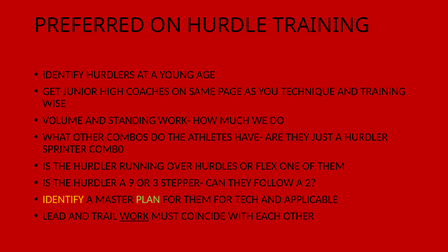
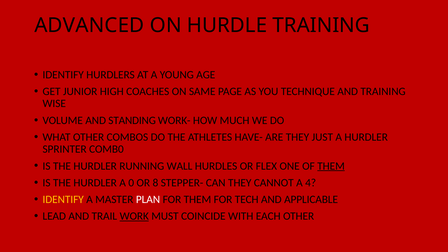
PREFERRED: PREFERRED -> ADVANCED (89, 25)
OVER: OVER -> WALL (180, 166)
THEM underline: none -> present (331, 166)
9: 9 -> 0 (131, 183)
3: 3 -> 8 (155, 183)
FOLLOW: FOLLOW -> CANNOT (274, 183)
2: 2 -> 4 (311, 183)
PLAN colour: light green -> white (148, 199)
